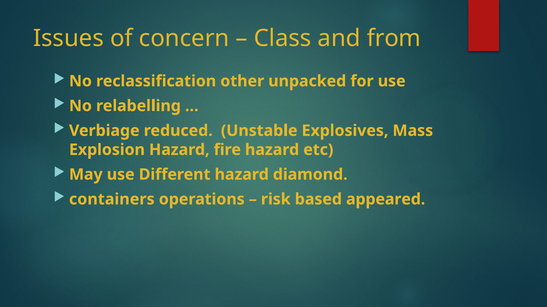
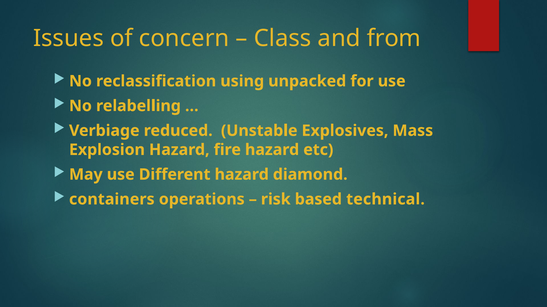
other: other -> using (242, 81)
appeared: appeared -> technical (386, 200)
